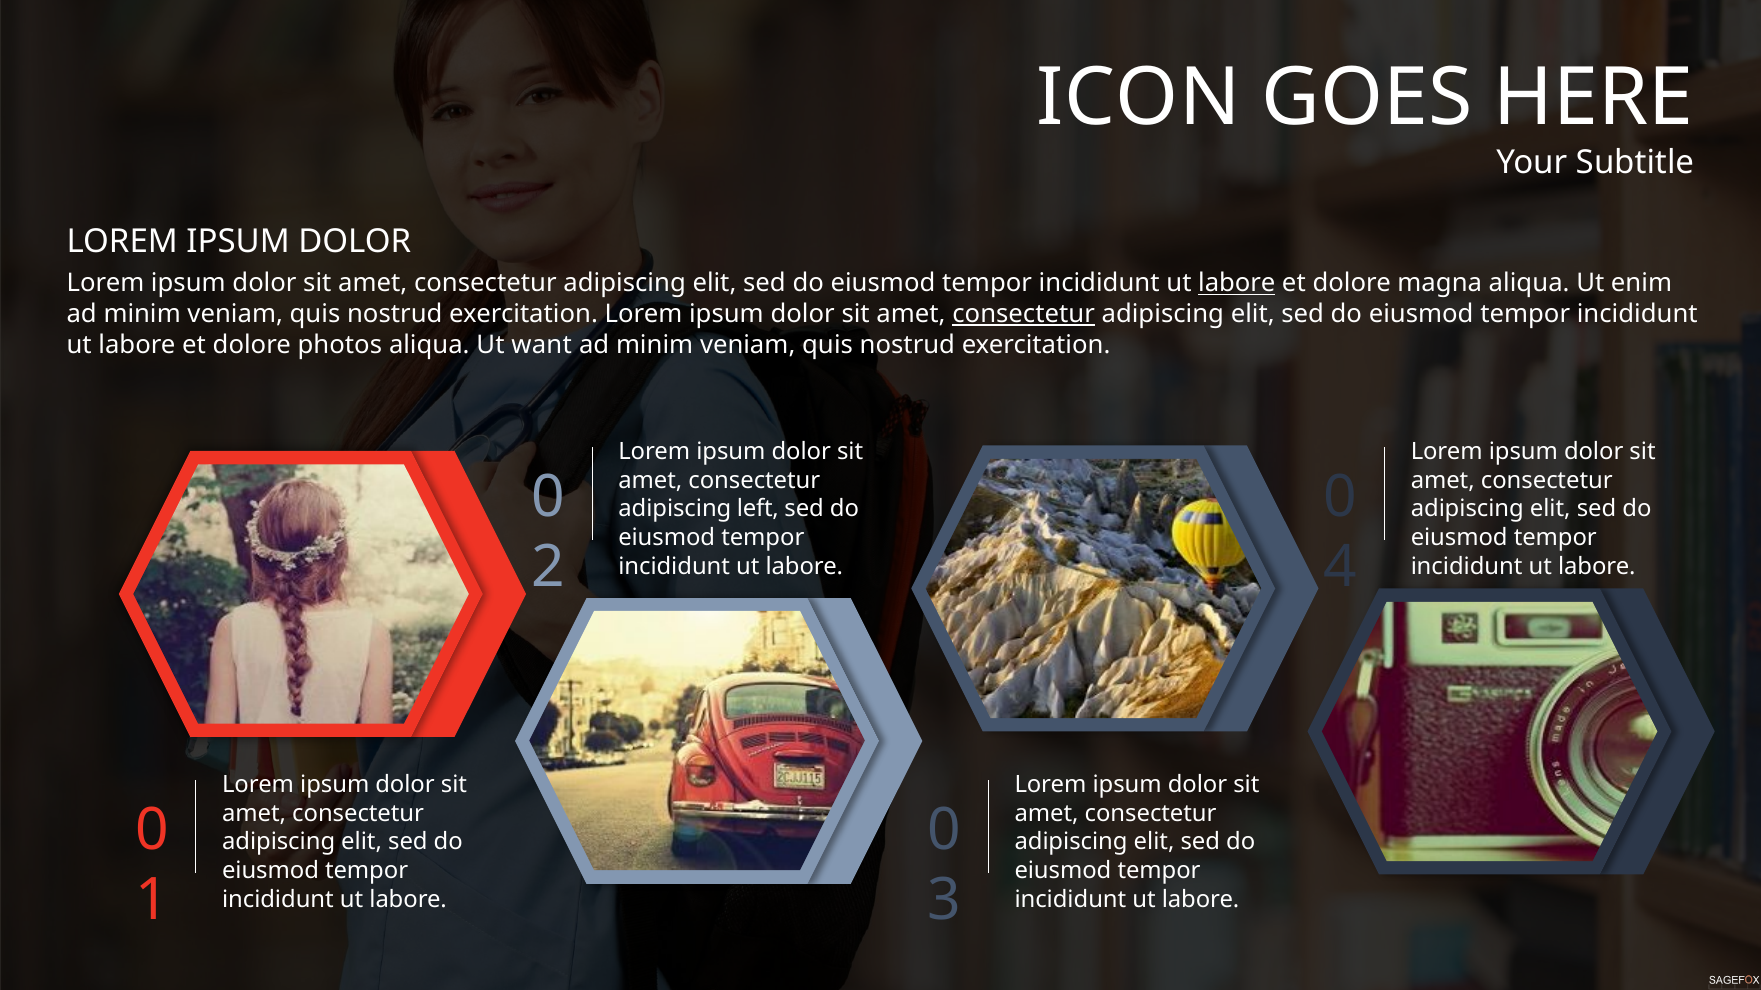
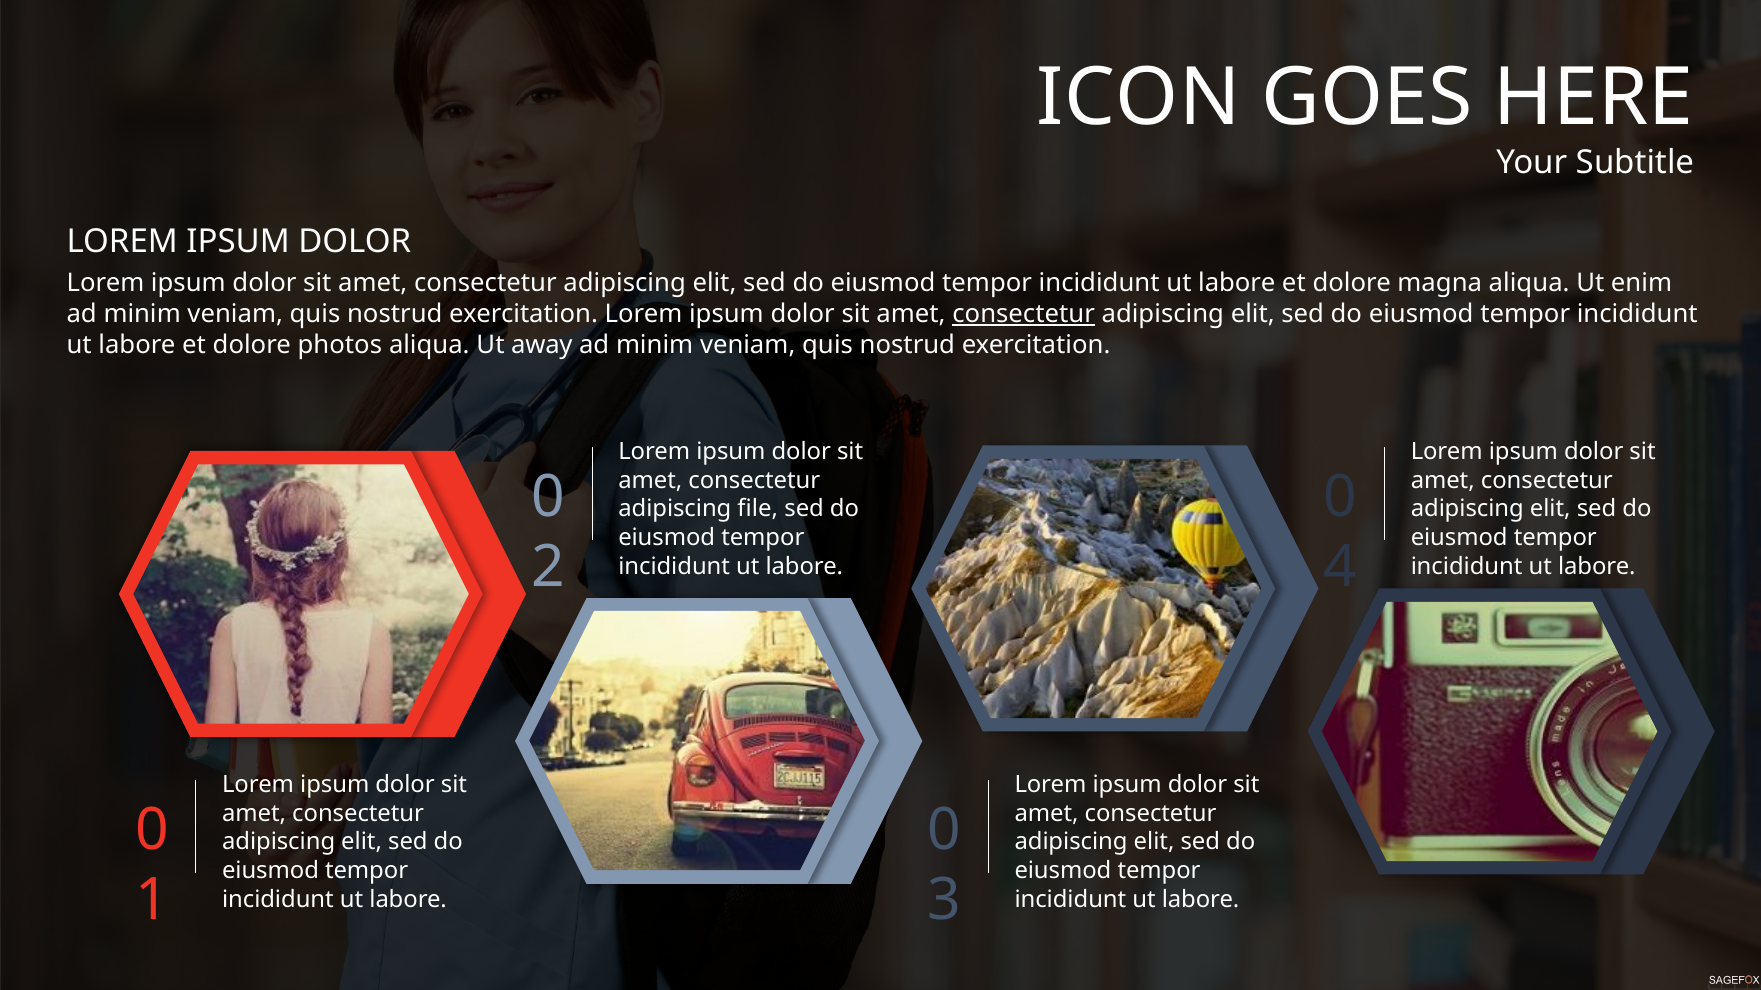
labore underline: present -> none (1237, 284)
want: want -> away (542, 345)
left: left -> file (758, 509)
